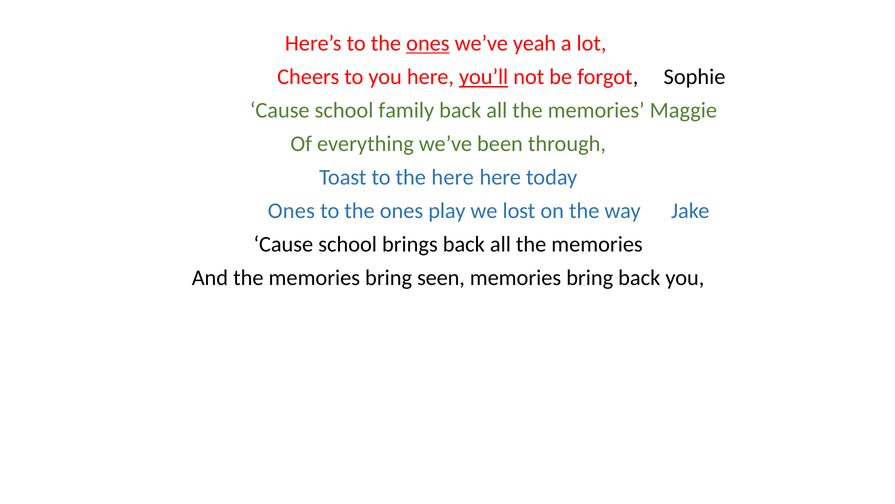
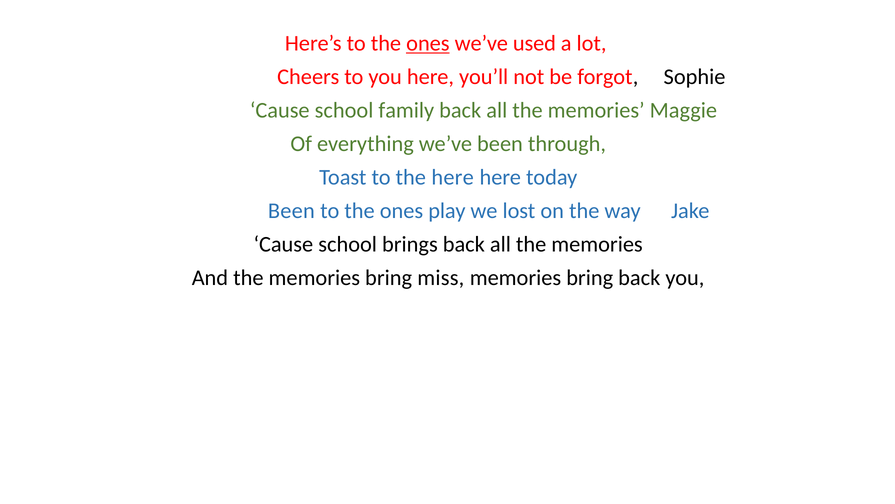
yeah: yeah -> used (534, 43)
you’ll underline: present -> none (484, 77)
Ones: Ones -> Been (291, 211)
seen: seen -> miss (441, 278)
